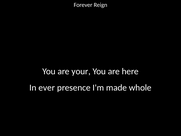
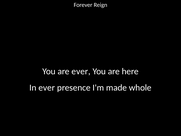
are your: your -> ever (81, 71)
